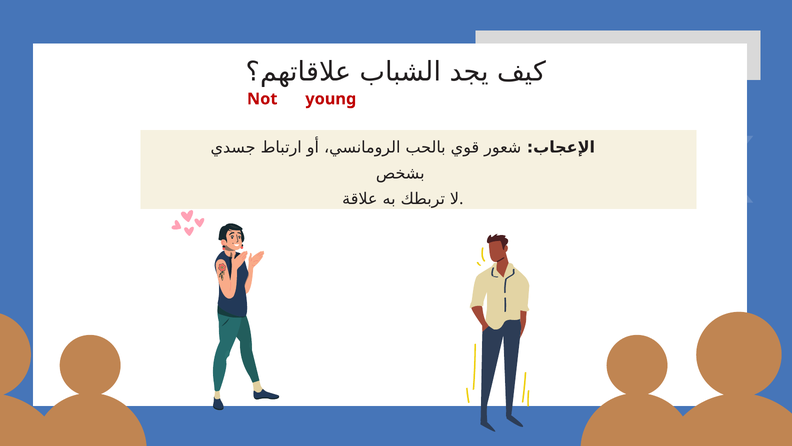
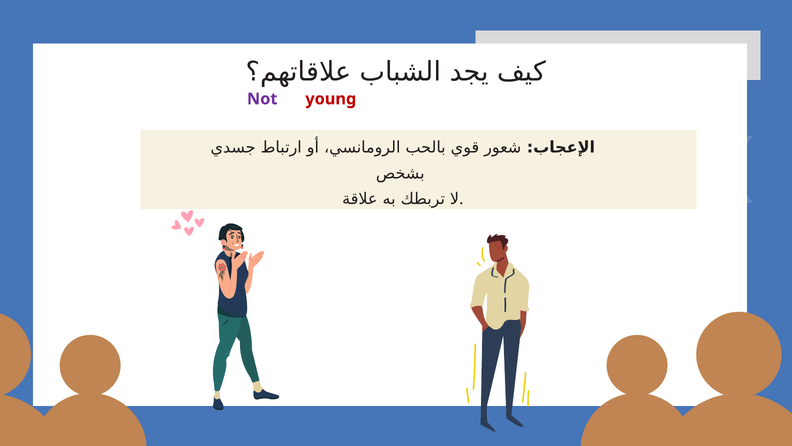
Not colour: red -> purple (262, 99)
